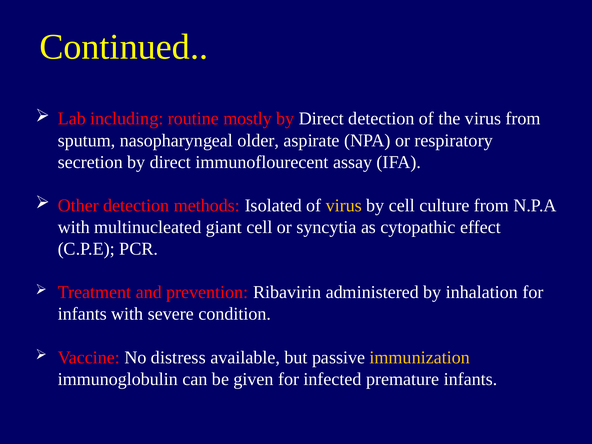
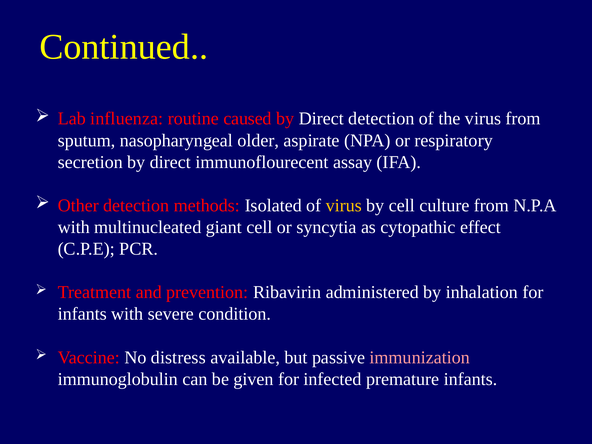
including: including -> influenza (127, 119)
mostly: mostly -> caused (248, 119)
immunization colour: yellow -> pink (420, 357)
